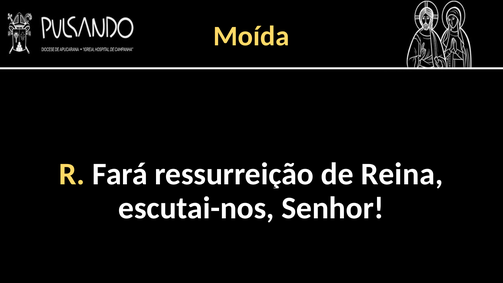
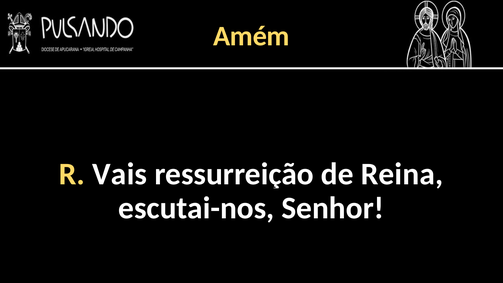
Moída: Moída -> Amém (251, 36)
Fará: Fará -> Vais (120, 174)
